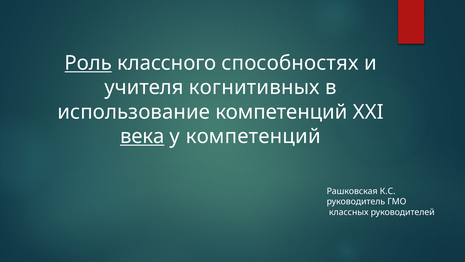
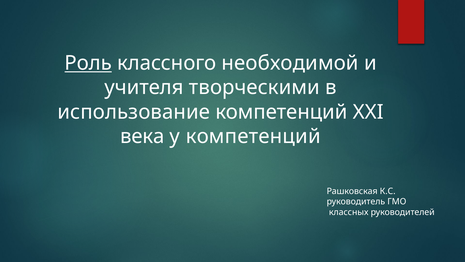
способностях: способностях -> необходимой (290, 63)
когнитивных: когнитивных -> творческими (254, 87)
века underline: present -> none (142, 136)
